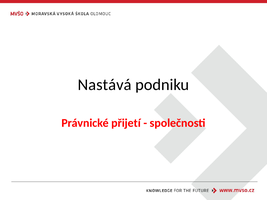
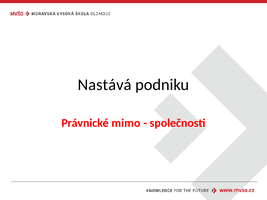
přijetí: přijetí -> mimo (126, 123)
